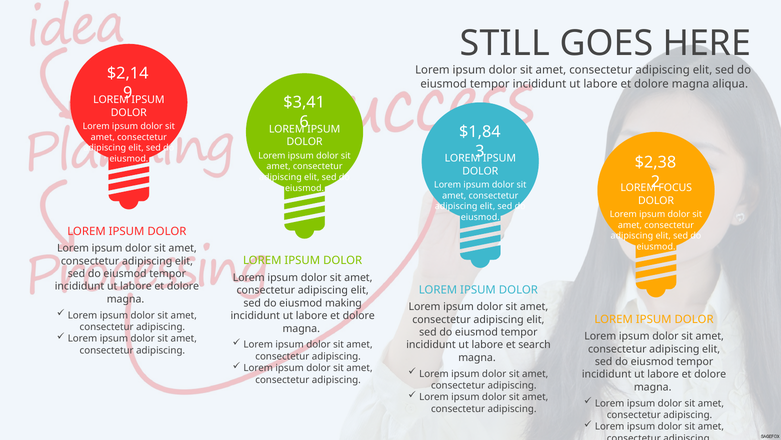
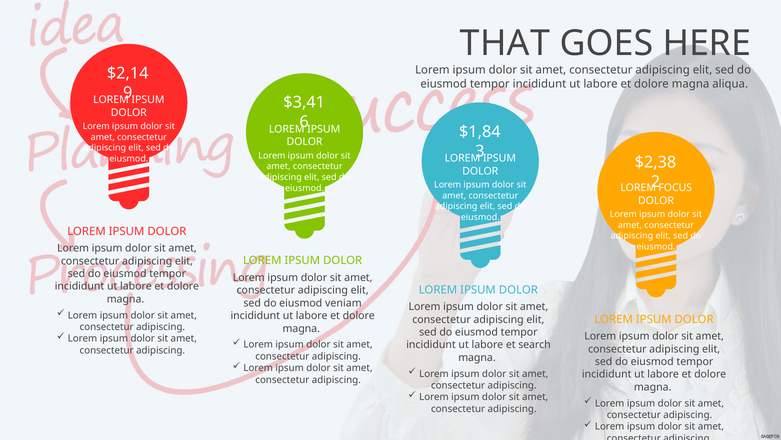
STILL: STILL -> THAT (505, 43)
making: making -> veniam (343, 303)
